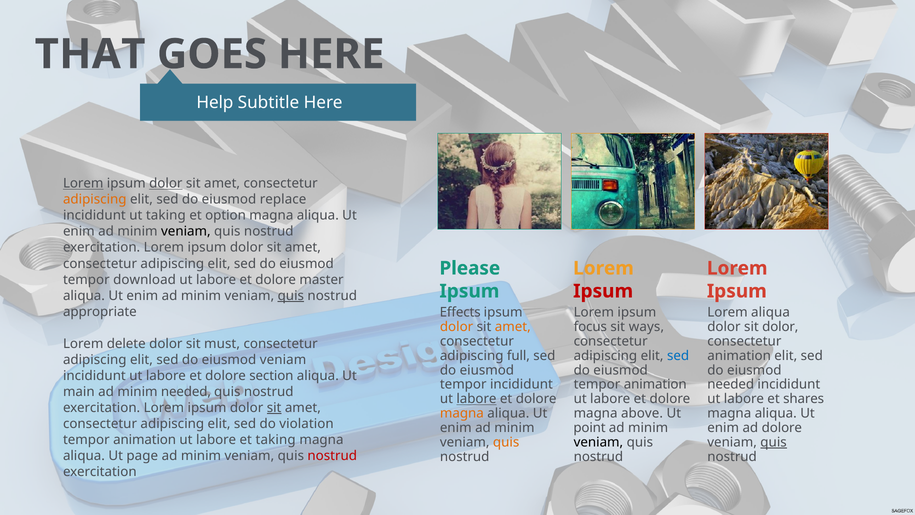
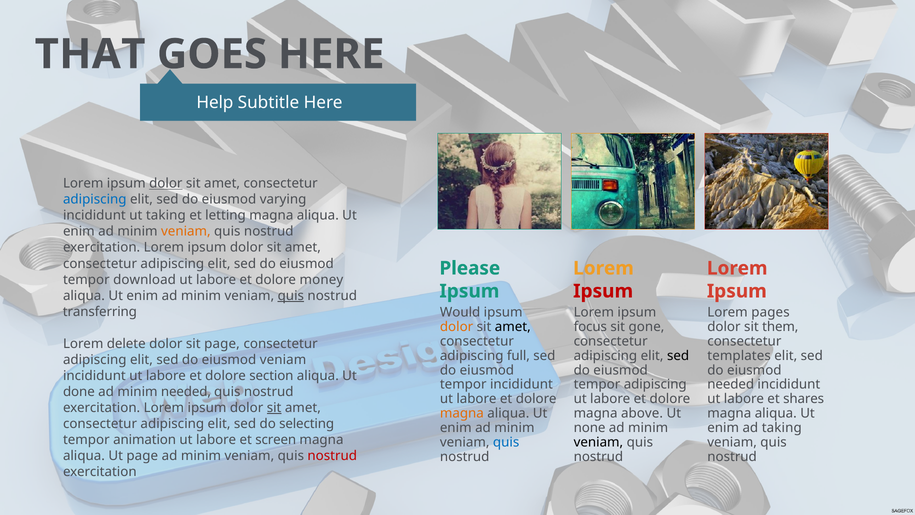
Lorem underline: present -> none (83, 183)
adipiscing colour: orange -> blue (95, 199)
replace: replace -> varying (283, 199)
option: option -> letting (226, 215)
veniam colour: black -> orange (186, 231)
master: master -> money (321, 279)
appropriate: appropriate -> transferring (100, 312)
Effects: Effects -> Would (460, 312)
Lorem aliqua: aliqua -> pages (770, 312)
amet colour: orange -> black (513, 327)
ways: ways -> gone (646, 327)
sit dolor: dolor -> them (780, 327)
sit must: must -> page (222, 344)
sed colour: blue -> black (678, 355)
animation: animation -> templates (739, 355)
animation: animation -> adipiscing (655, 384)
main: main -> done (79, 392)
labore underline: present -> none (476, 399)
violation: violation -> selecting (307, 424)
point: point -> none (590, 428)
ad dolore: dolore -> taking (782, 428)
et taking: taking -> screen (276, 440)
quis colour: orange -> blue (506, 442)
quis underline: present -> none (774, 442)
